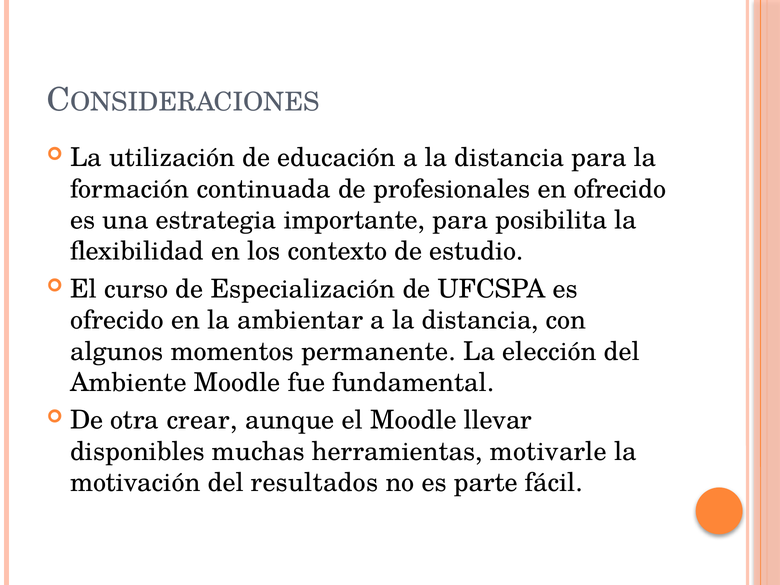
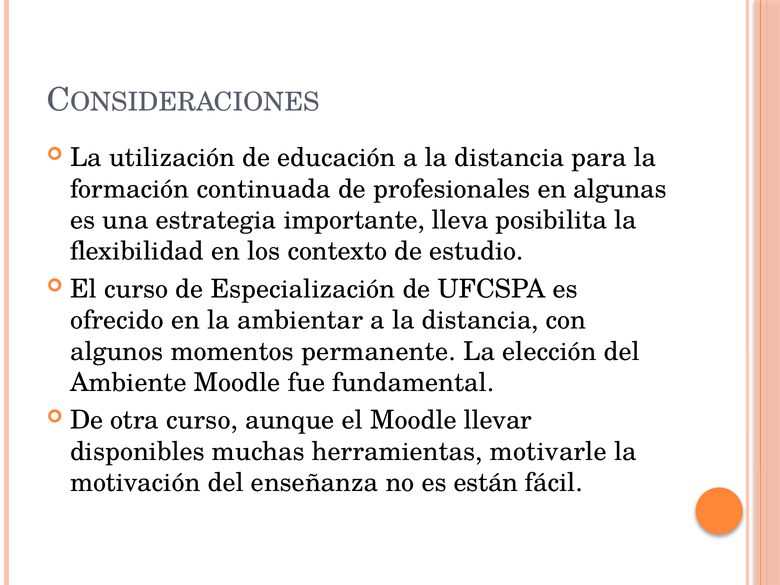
en ofrecido: ofrecido -> algunas (620, 189)
importante para: para -> lleva (460, 220)
otra crear: crear -> curso (202, 420)
resultados: resultados -> enseñanza (315, 483)
parte: parte -> están (486, 483)
